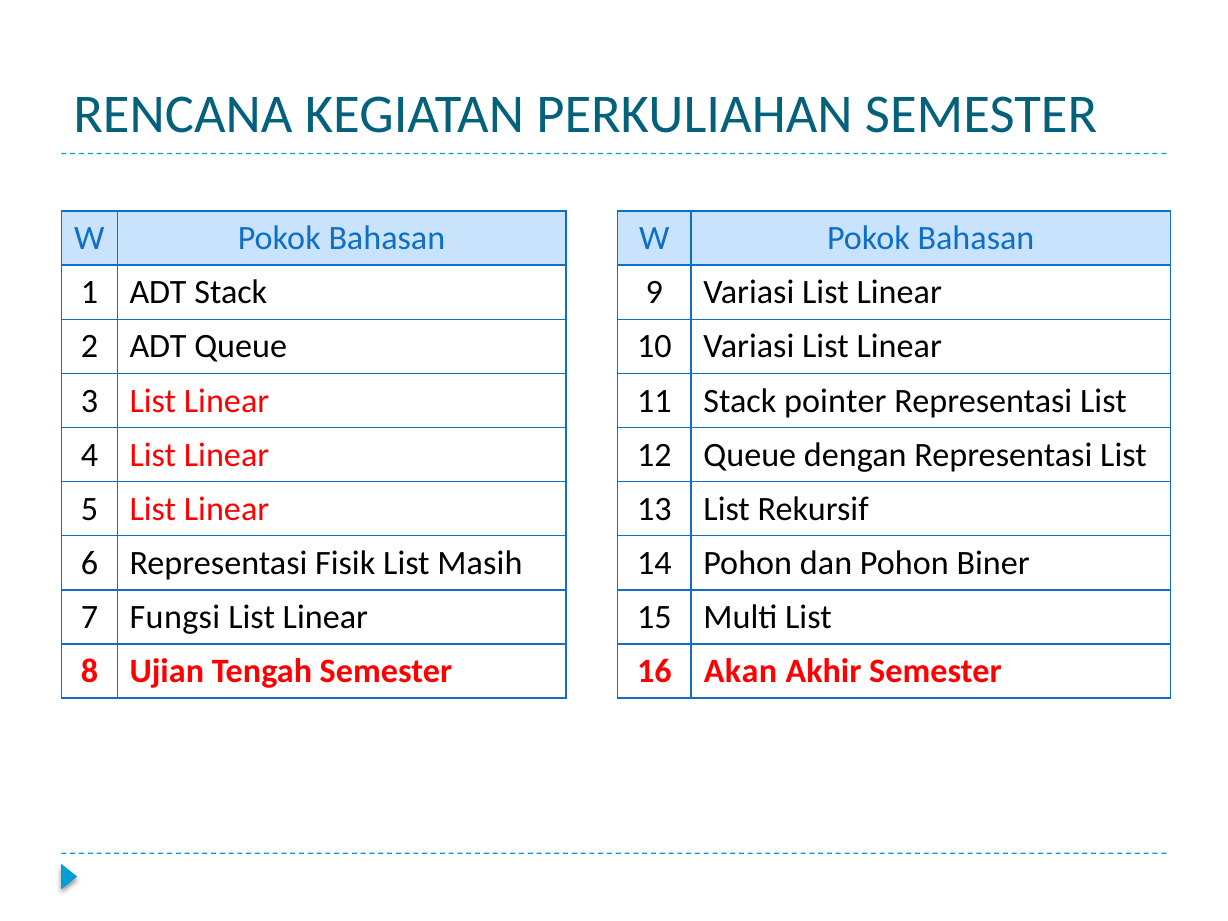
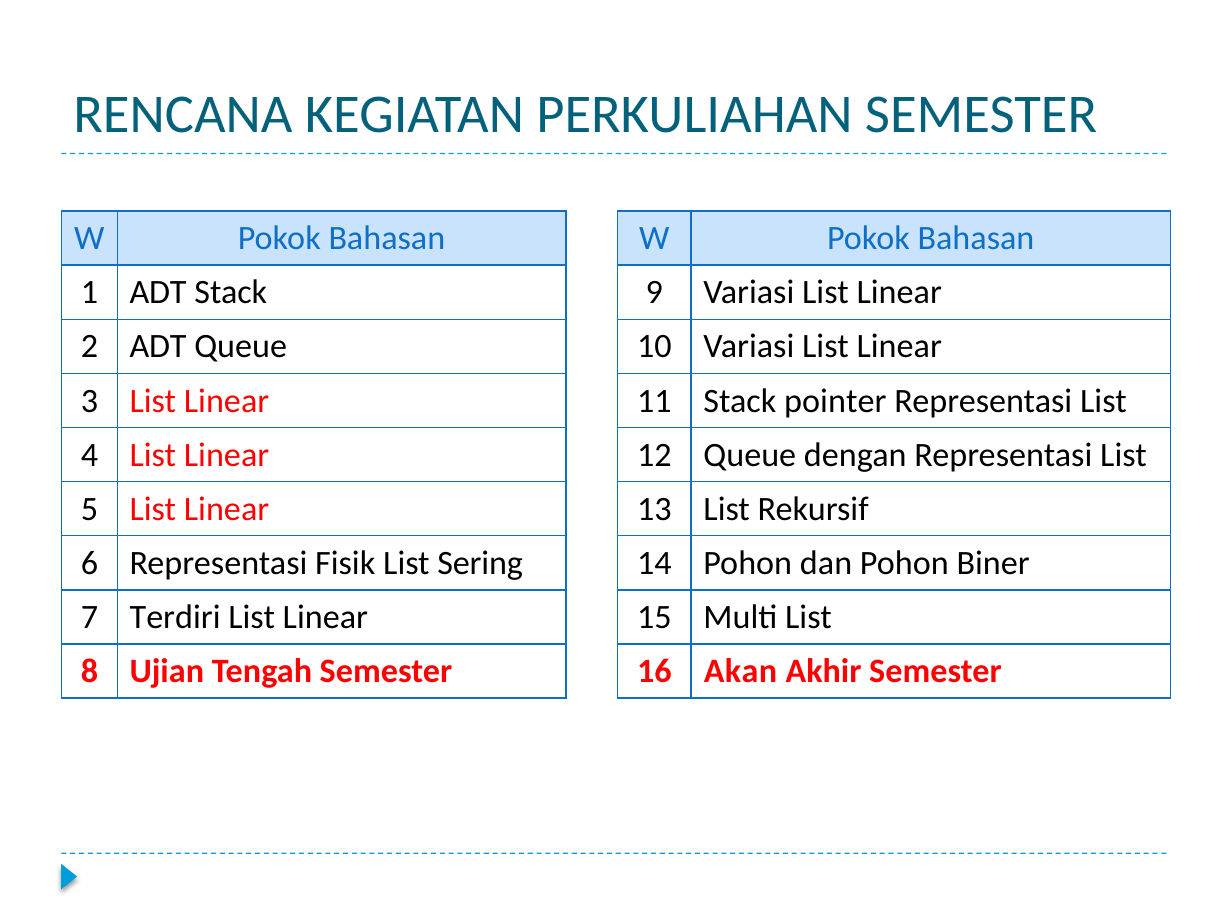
Masih: Masih -> Sering (480, 563)
Fungsi: Fungsi -> Terdiri (175, 617)
